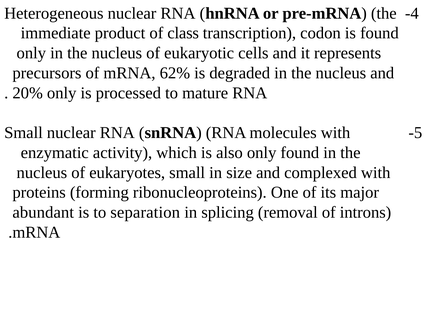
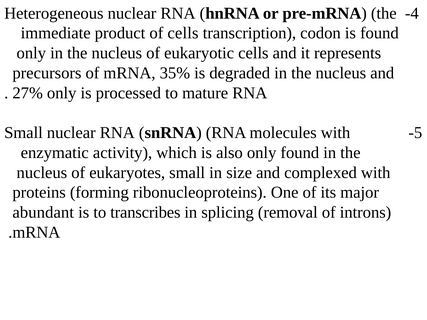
of class: class -> cells (183, 33)
62%: 62% -> 35% (175, 73)
20%: 20% -> 27% (28, 93)
separation: separation -> transcribes (145, 213)
